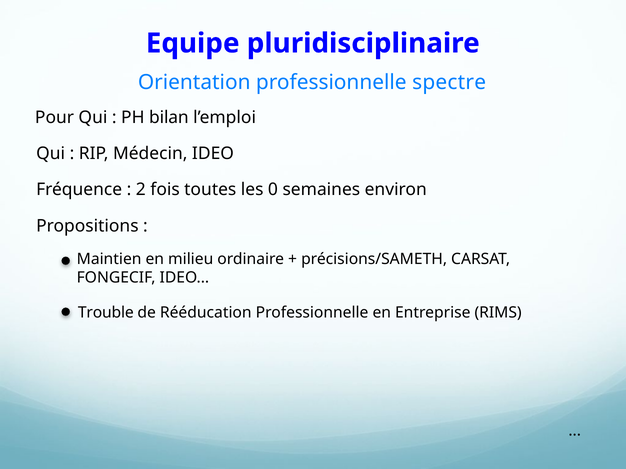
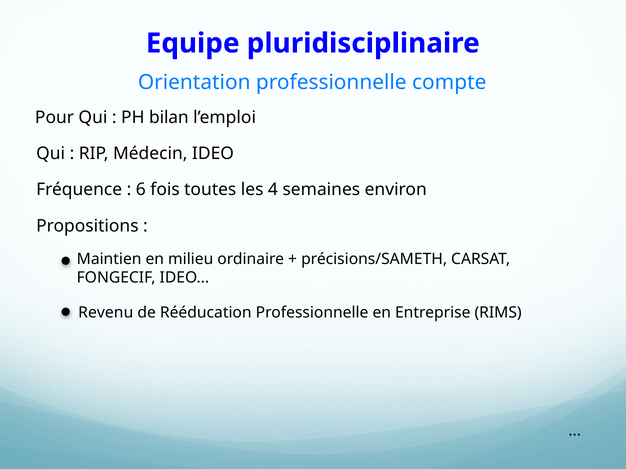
spectre: spectre -> compte (449, 82)
2: 2 -> 6 (141, 190)
0: 0 -> 4 (273, 190)
Trouble: Trouble -> Revenu (106, 313)
